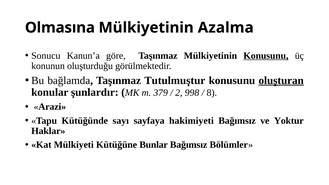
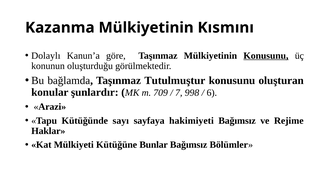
Olmasına: Olmasına -> Kazanma (60, 28)
Azalma: Azalma -> Kısmını (226, 28)
Sonucu: Sonucu -> Dolaylı (46, 56)
oluşturan underline: present -> none (281, 80)
379: 379 -> 709 (161, 93)
2: 2 -> 7 (179, 93)
8: 8 -> 6 (212, 93)
Yoktur: Yoktur -> Rejime (289, 121)
